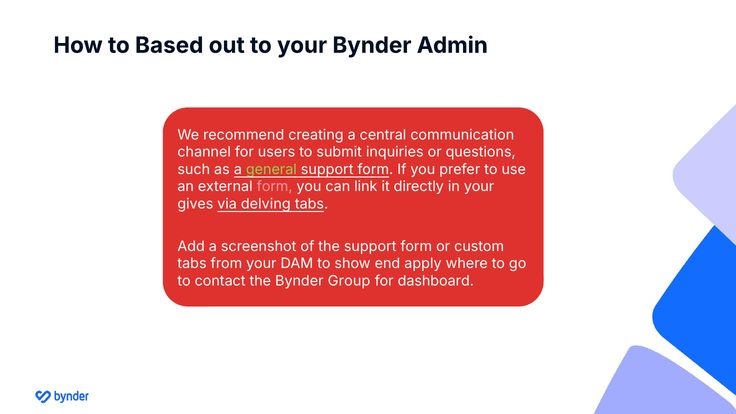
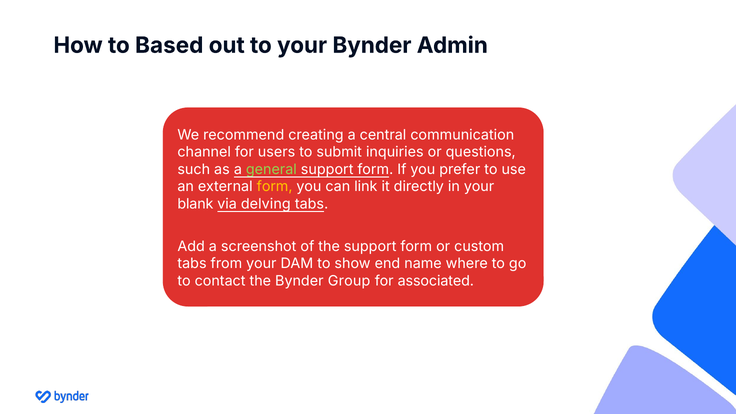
form colour: pink -> yellow (275, 187)
gives: gives -> blank (195, 204)
apply: apply -> name (423, 264)
dashboard: dashboard -> associated (436, 281)
